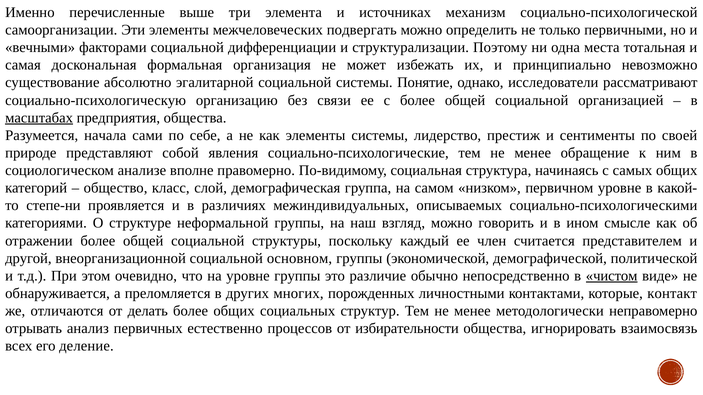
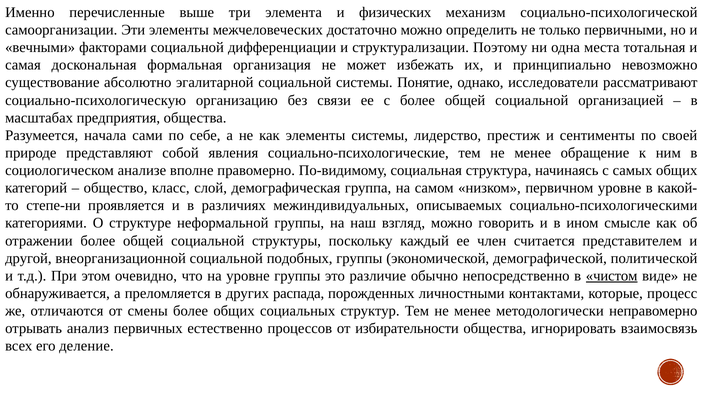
источниках: источниках -> физических (395, 12)
подвергать: подвергать -> достаточно (362, 30)
масштабах underline: present -> none (39, 118)
основном: основном -> подобных (300, 259)
многих: многих -> распада (299, 294)
контакт: контакт -> процесс (672, 294)
делать: делать -> смены (148, 311)
